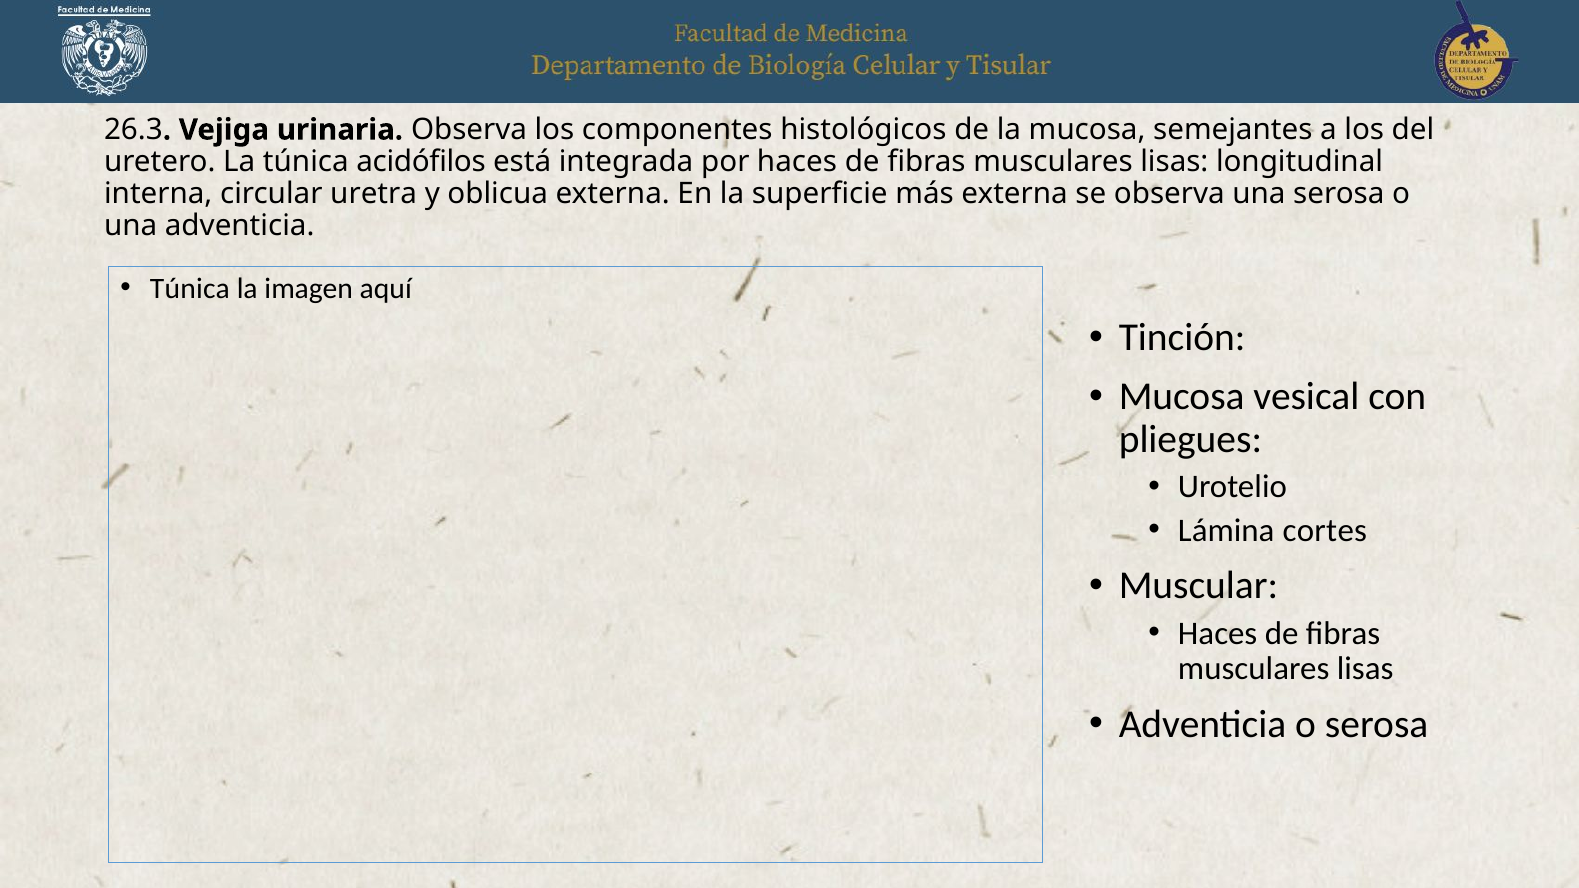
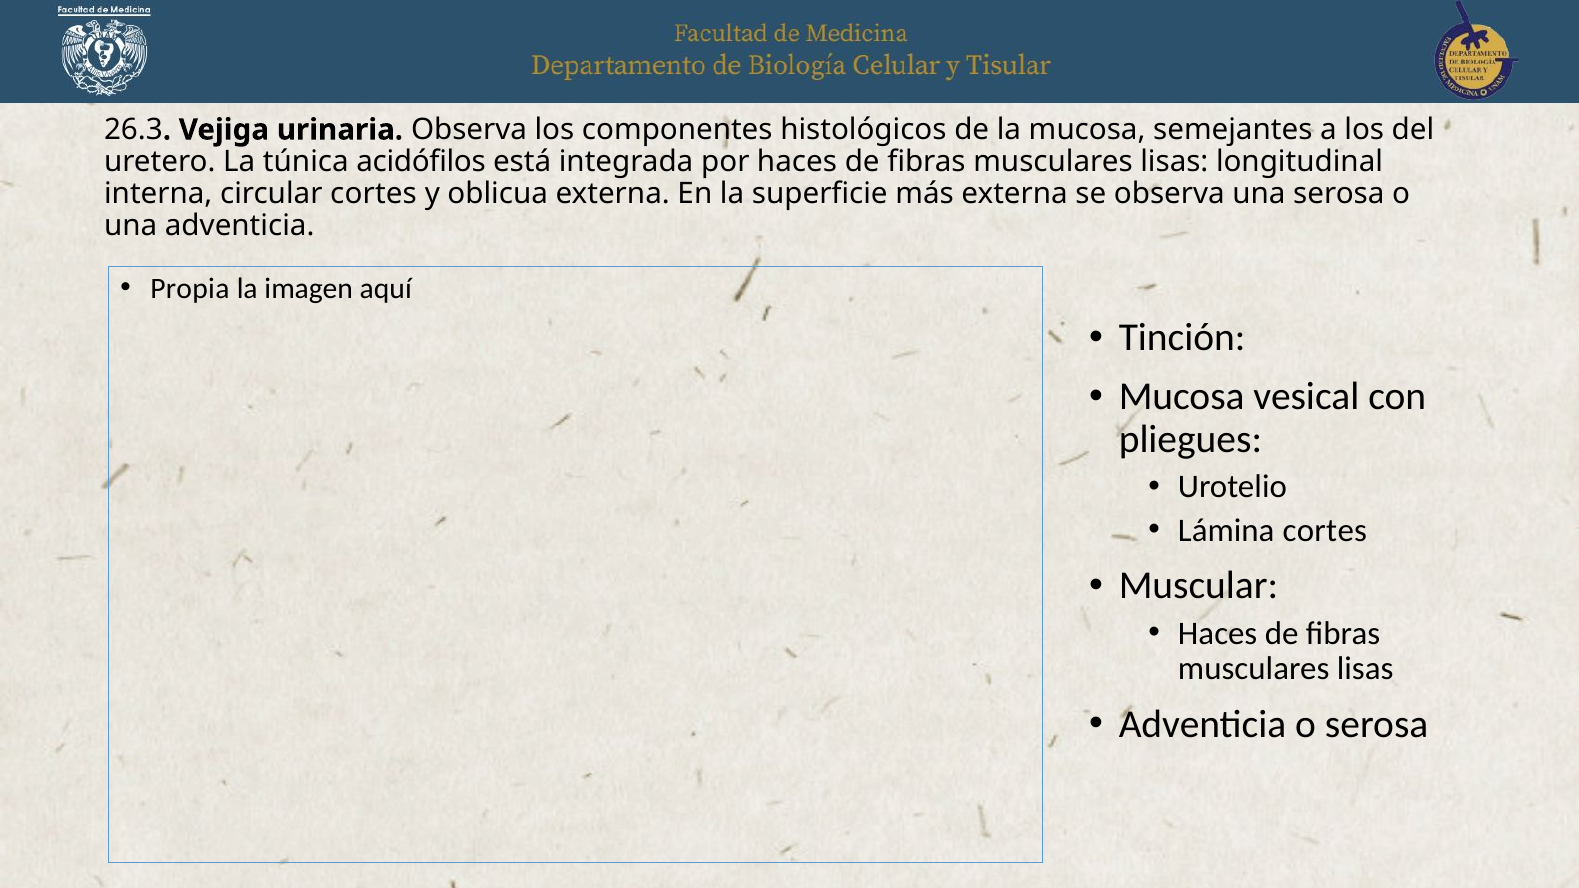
circular uretra: uretra -> cortes (374, 194)
Túnica: Túnica -> Propia (190, 288)
